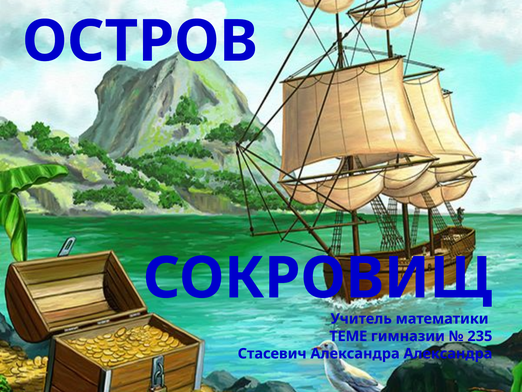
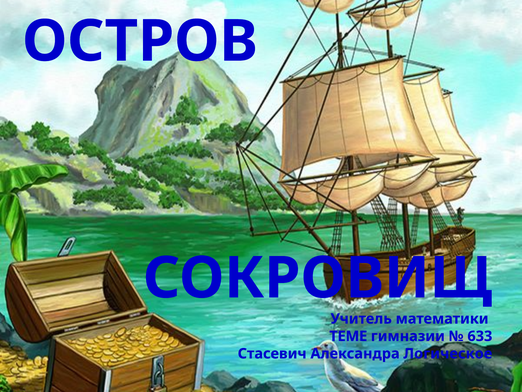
235: 235 -> 633 (480, 336)
Александра Александра: Александра -> Логическое (448, 353)
